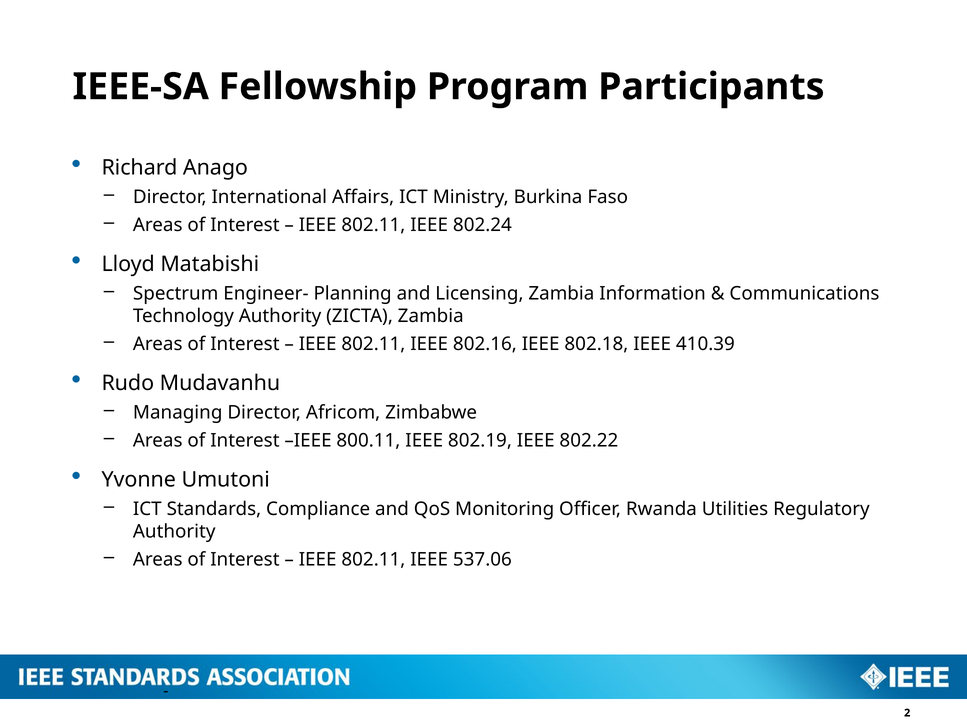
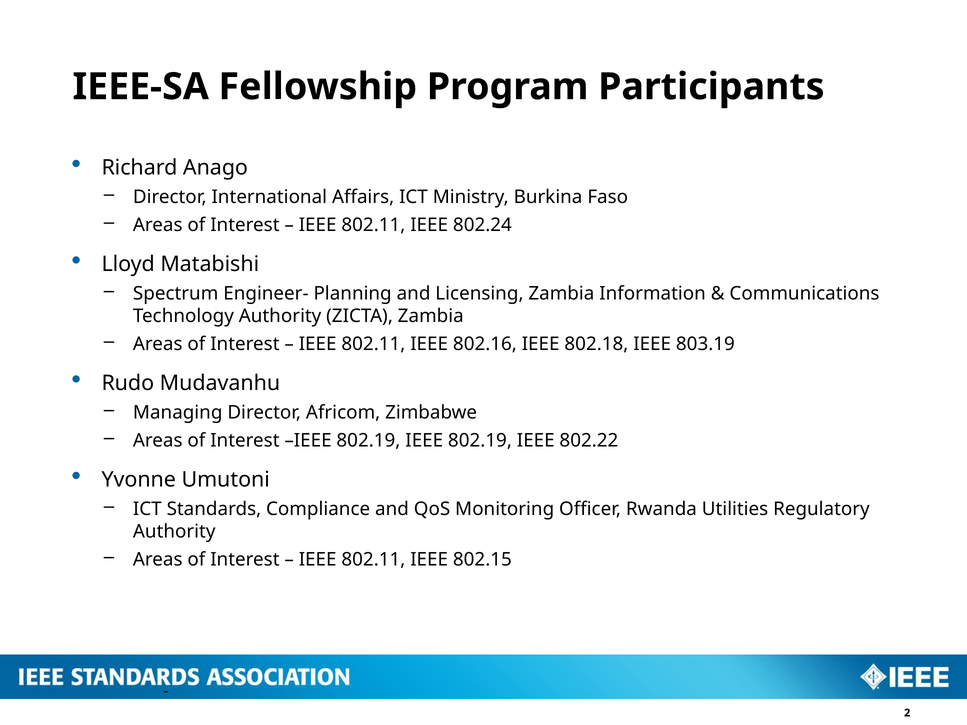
410.39: 410.39 -> 803.19 (705, 344)
Interest IEEE 800.11: 800.11 -> 802.19 (368, 441)
537.06: 537.06 -> 802.15 (482, 560)
